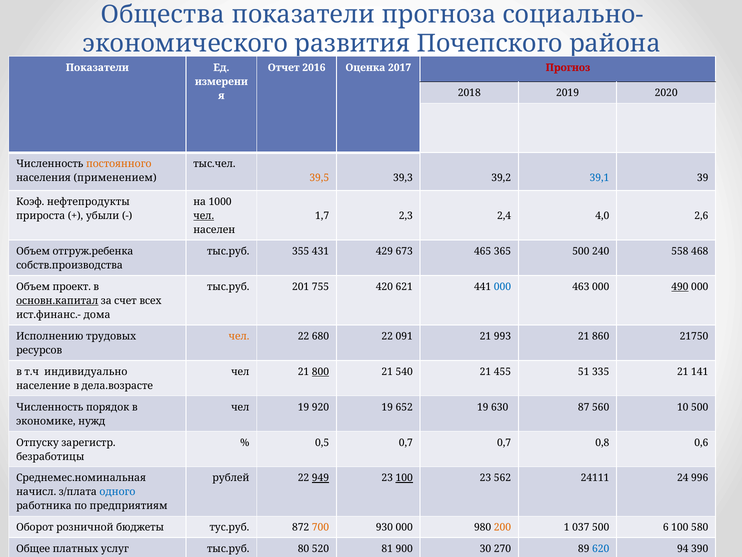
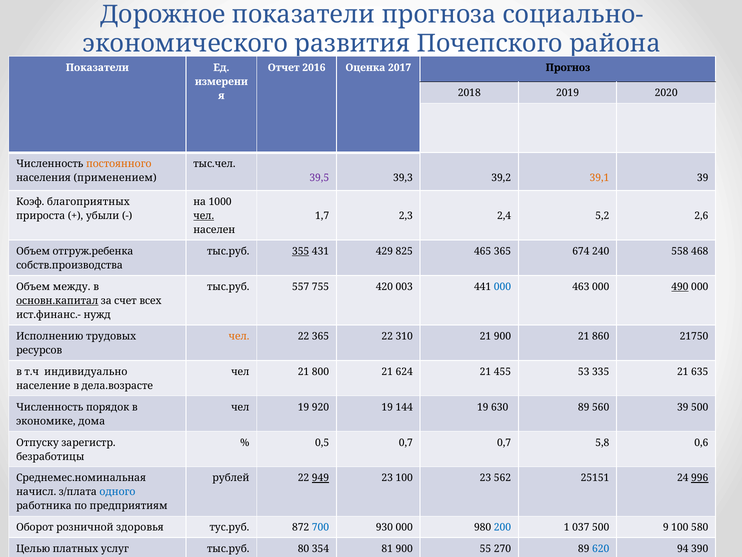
Общества: Общества -> Дорожное (163, 15)
Прогноз colour: red -> black (568, 68)
39,5 colour: orange -> purple (319, 178)
39,1 colour: blue -> orange (599, 178)
нефтепродукты: нефтепродукты -> благоприятных (88, 202)
4,0: 4,0 -> 5,2 (602, 216)
355 underline: none -> present (301, 251)
673: 673 -> 825 (404, 251)
365 500: 500 -> 674 (581, 251)
проект: проект -> между (72, 286)
201: 201 -> 557 (301, 286)
621: 621 -> 003 (404, 286)
дома: дома -> нужд (97, 314)
22 680: 680 -> 365 (320, 336)
091: 091 -> 310 (404, 336)
21 993: 993 -> 900 (502, 336)
800 underline: present -> none (320, 371)
540: 540 -> 624 (404, 371)
51: 51 -> 53 (584, 371)
141: 141 -> 635 (700, 371)
652: 652 -> 144 (404, 407)
630 87: 87 -> 89 (584, 407)
560 10: 10 -> 39 (683, 407)
нужд: нужд -> дома (92, 421)
0,8: 0,8 -> 5,8 (602, 442)
100 underline: present -> none (404, 478)
24111: 24111 -> 25151 (595, 478)
996 underline: none -> present (700, 478)
бюджеты: бюджеты -> здоровья (140, 527)
700 colour: orange -> blue (320, 527)
200 colour: orange -> blue (502, 527)
6: 6 -> 9 (666, 527)
Общее: Общее -> Целью (33, 549)
520: 520 -> 354 (320, 549)
30: 30 -> 55 (485, 549)
